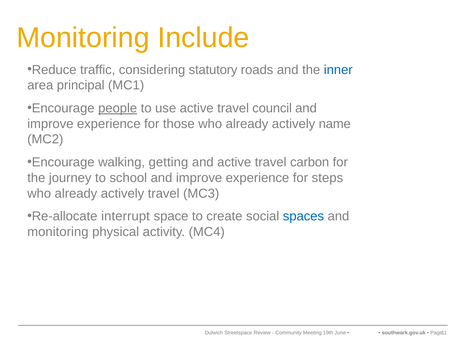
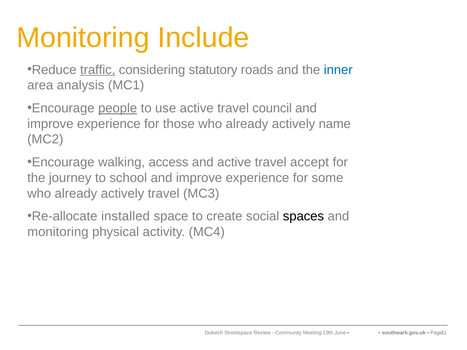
traffic underline: none -> present (98, 70)
principal: principal -> analysis (81, 85)
getting: getting -> access (169, 162)
carbon: carbon -> accept (310, 162)
steps: steps -> some (327, 178)
interrupt: interrupt -> installed (126, 216)
spaces colour: blue -> black (303, 216)
